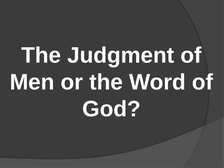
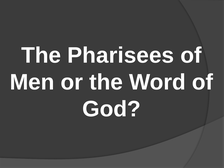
Judgment: Judgment -> Pharisees (121, 55)
